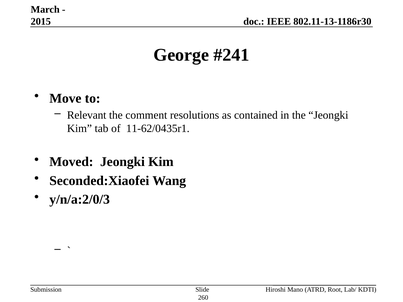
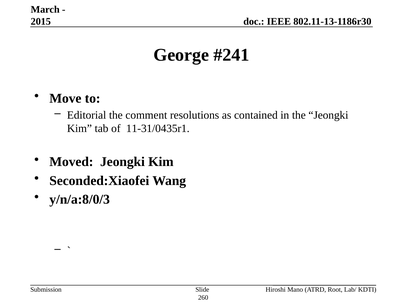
Relevant: Relevant -> Editorial (87, 115)
11-62/0435r1: 11-62/0435r1 -> 11-31/0435r1 (158, 129)
y/n/a:2/0/3: y/n/a:2/0/3 -> y/n/a:8/0/3 (80, 200)
